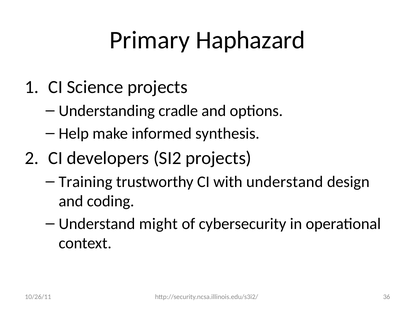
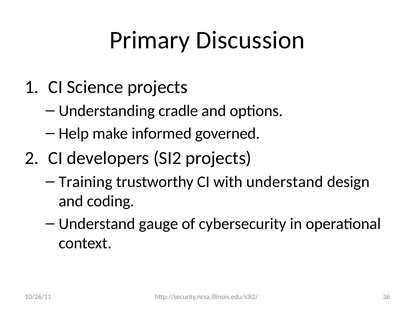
Haphazard: Haphazard -> Discussion (250, 40)
synthesis: synthesis -> governed (227, 134)
might: might -> gauge (158, 224)
